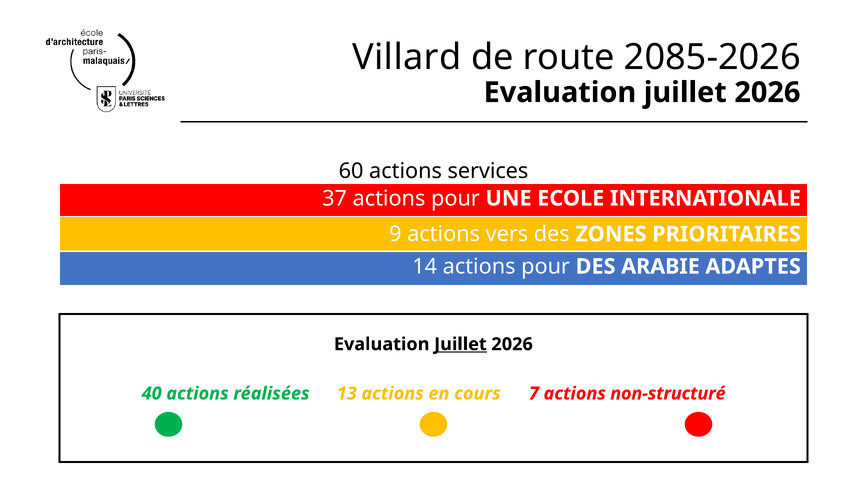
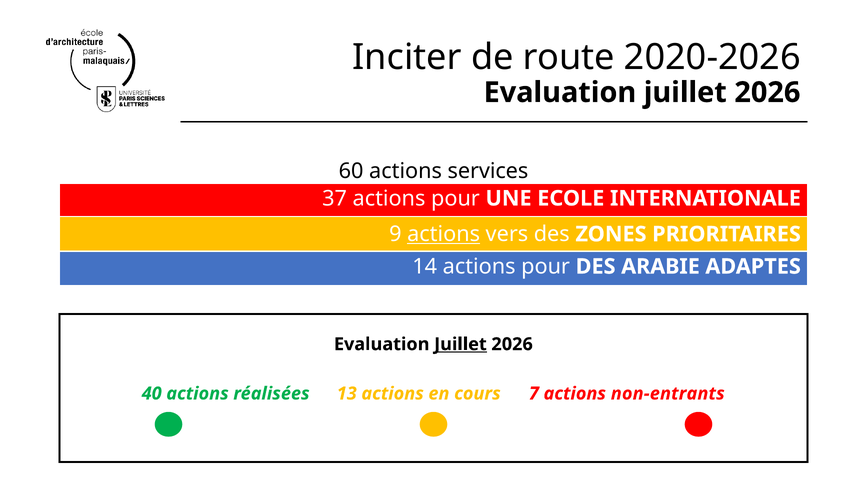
Villard: Villard -> Inciter (407, 57)
2085-2026: 2085-2026 -> 2020-2026 (712, 57)
actions underline: none -> present (444, 234)
non-structuré: non-structuré -> non-entrants (668, 393)
